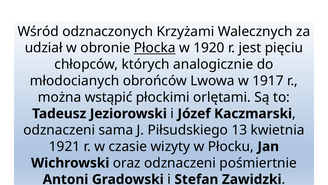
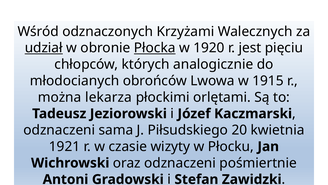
udział underline: none -> present (44, 48)
1917: 1917 -> 1915 (268, 81)
wstąpić: wstąpić -> lekarza (109, 97)
13: 13 -> 20 (239, 130)
